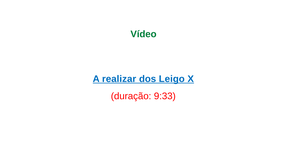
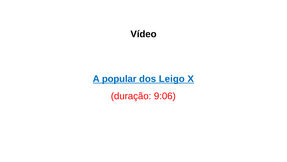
Vídeo colour: green -> black (143, 34)
realizar: realizar -> popular (119, 79)
9:33: 9:33 -> 9:06 (165, 96)
